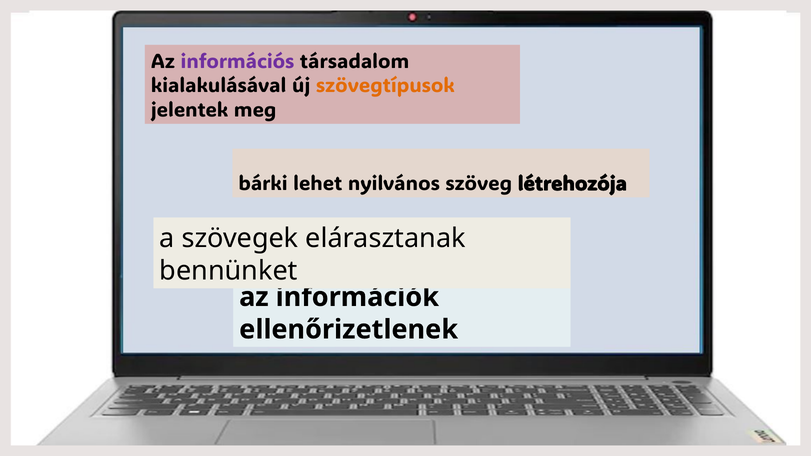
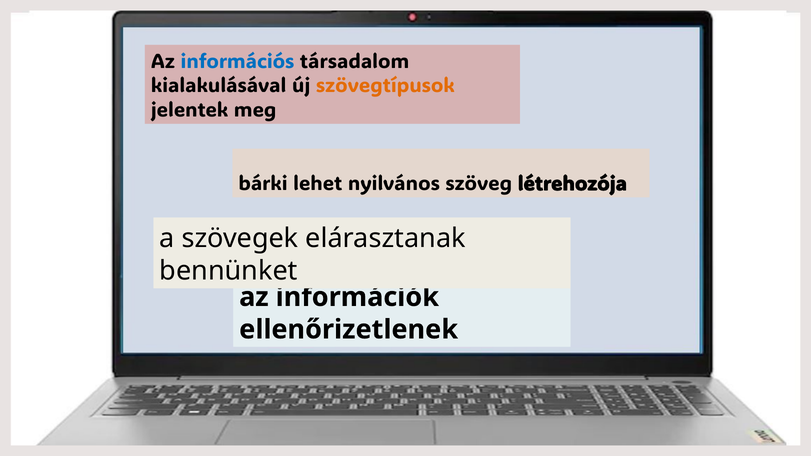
információs colour: purple -> blue (237, 61)
